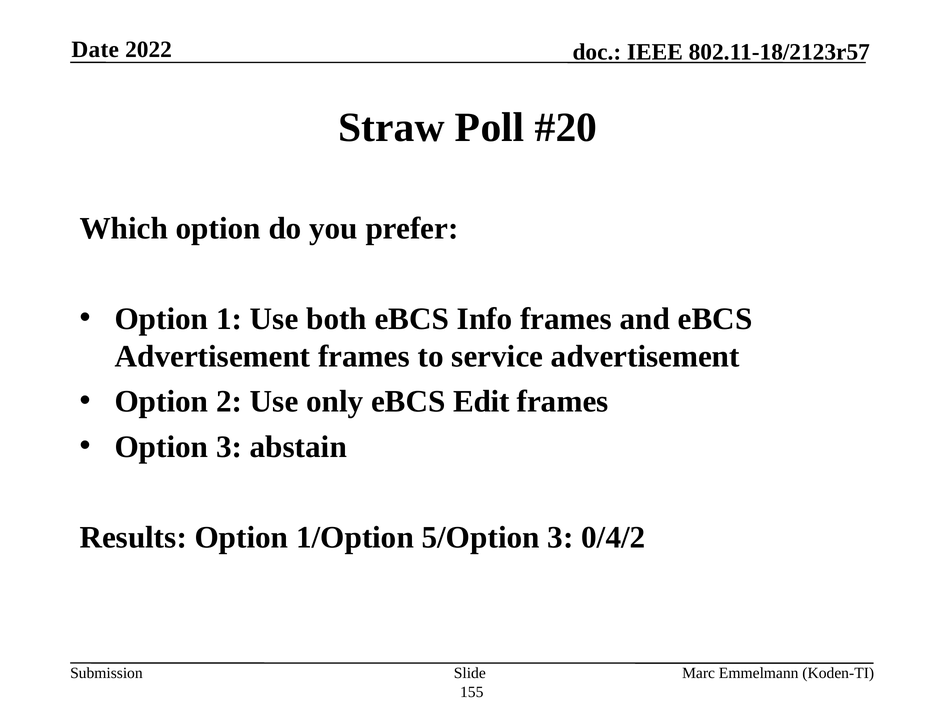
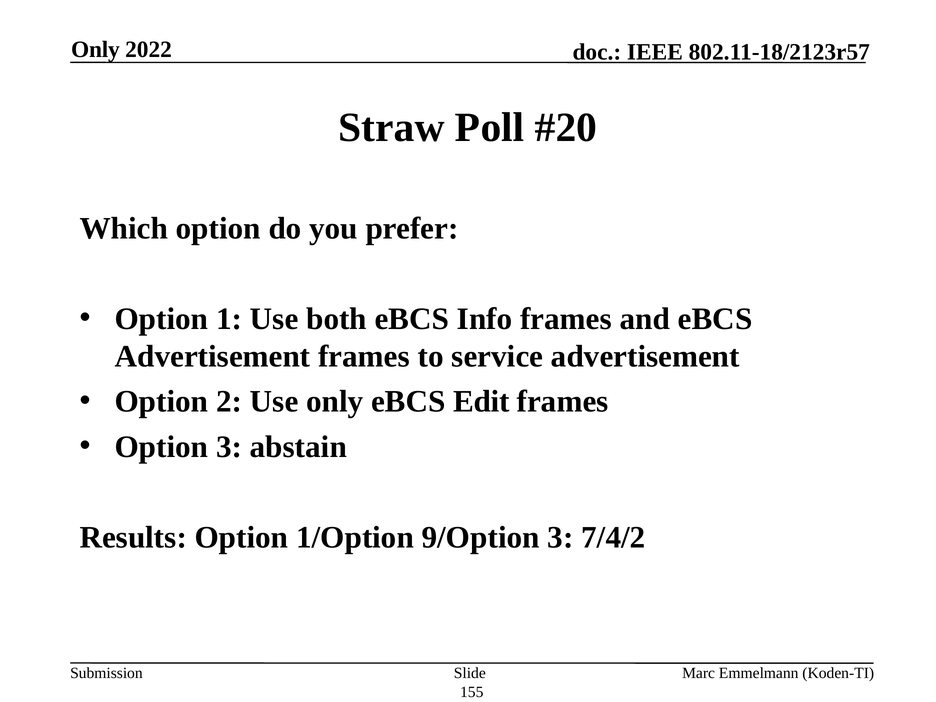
Date: Date -> Only (95, 50)
5/Option: 5/Option -> 9/Option (481, 537)
0/4/2: 0/4/2 -> 7/4/2 (613, 537)
